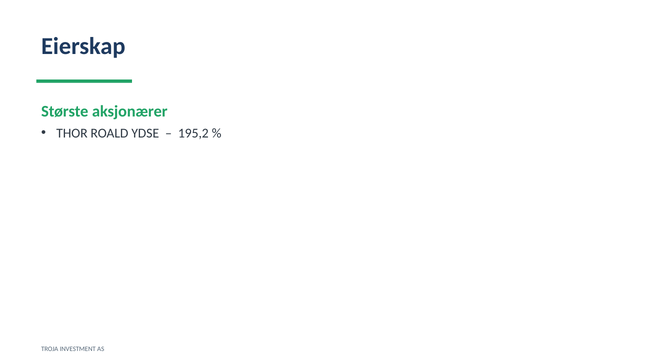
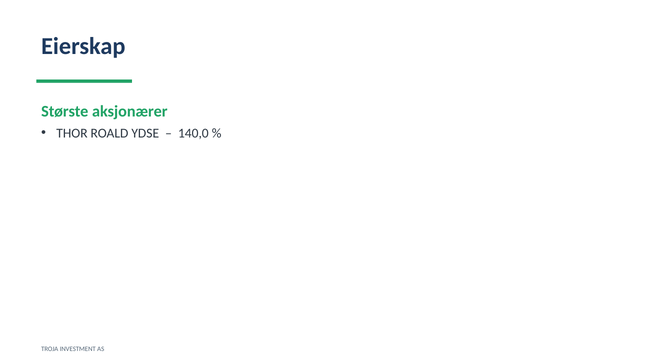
195,2: 195,2 -> 140,0 (193, 133)
